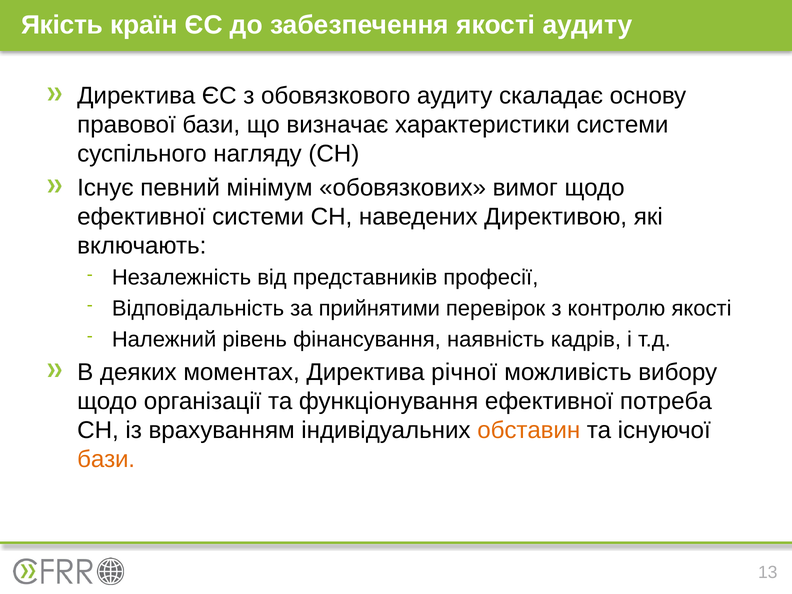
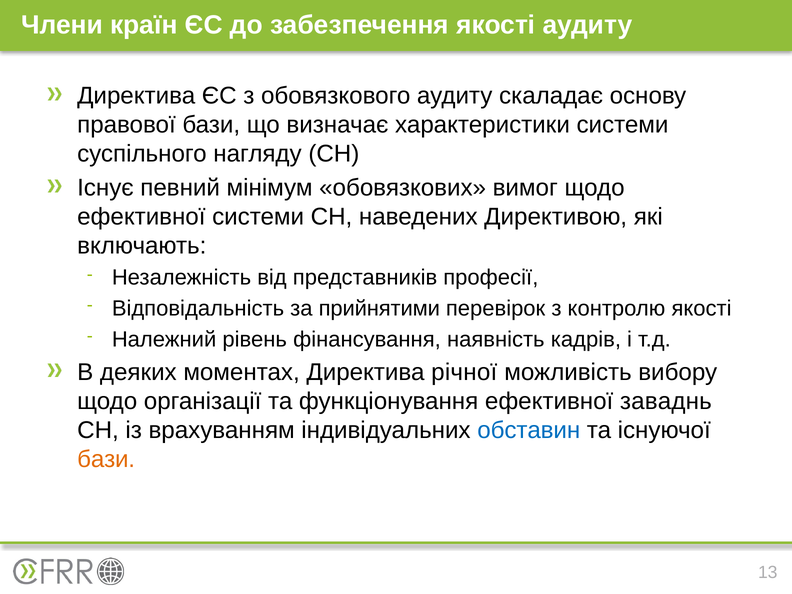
Якість: Якість -> Члени (62, 25)
потреба: потреба -> заваднь (666, 401)
обставин colour: orange -> blue (529, 430)
